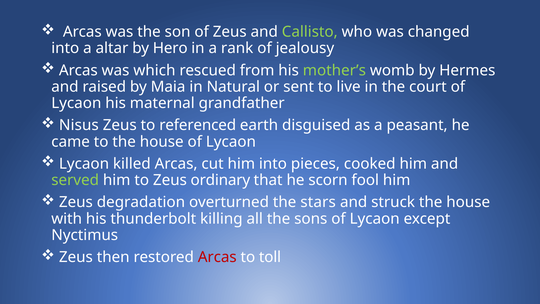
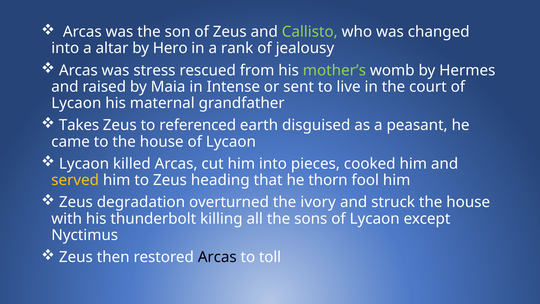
which: which -> stress (154, 70)
Natural: Natural -> Intense (233, 87)
Nisus: Nisus -> Takes (79, 125)
served colour: light green -> yellow (75, 180)
ordinary: ordinary -> heading (220, 180)
scorn: scorn -> thorn (328, 180)
stars: stars -> ivory (318, 202)
Arcas colour: red -> black (217, 257)
